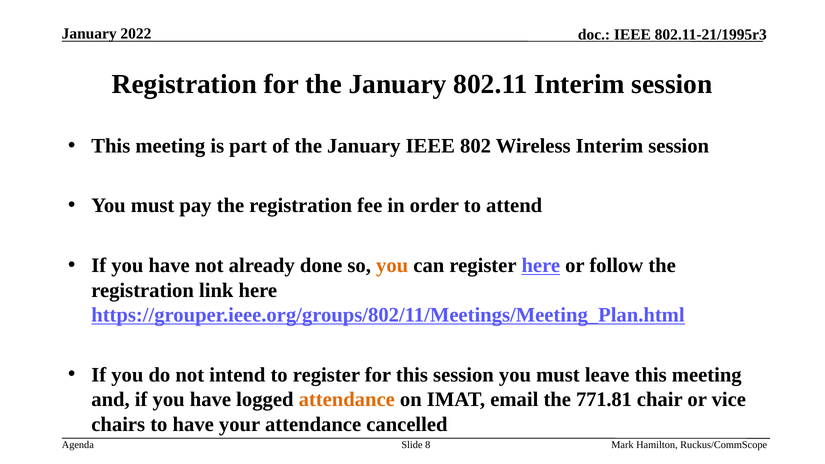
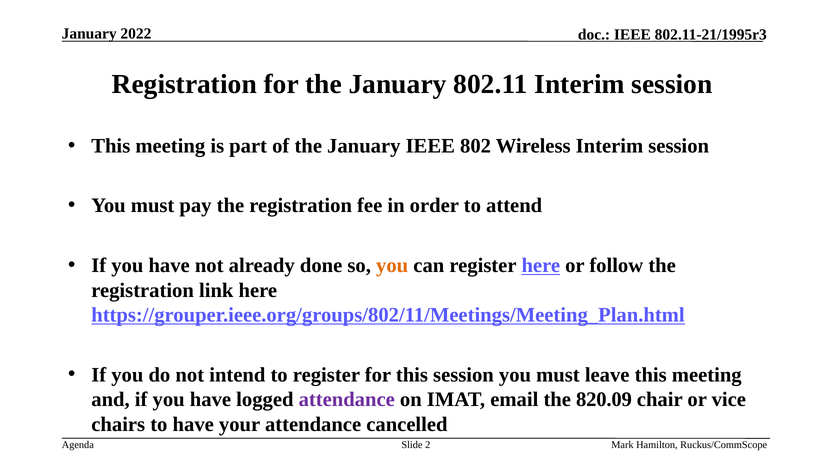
attendance colour: orange -> purple (347, 400)
771.81: 771.81 -> 820.09 (604, 400)
8: 8 -> 2 (428, 445)
